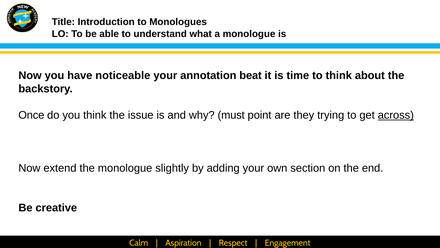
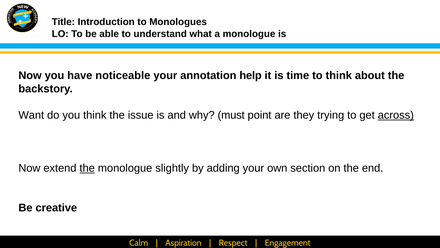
beat: beat -> help (251, 76)
Once: Once -> Want (31, 115)
the underline: none -> present (87, 168)
